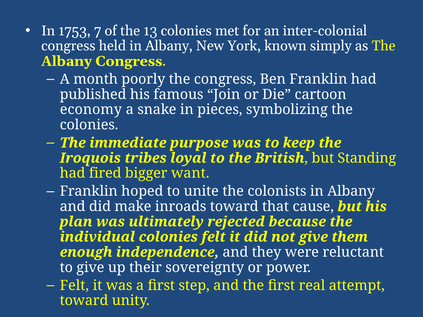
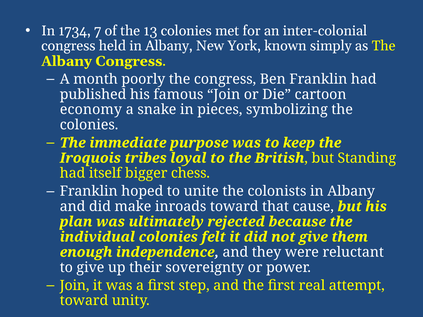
1753: 1753 -> 1734 (75, 31)
fired: fired -> itself (105, 173)
want: want -> chess (190, 173)
Felt: Felt -> Join (75, 286)
